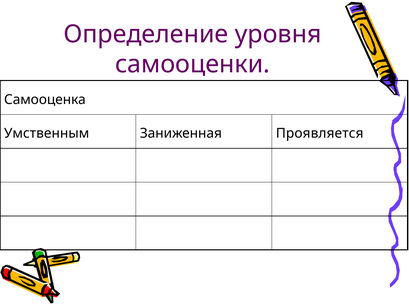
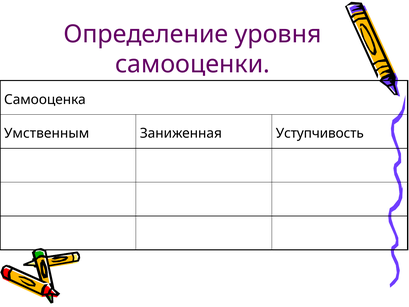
Проявляется: Проявляется -> Уступчивость (320, 133)
